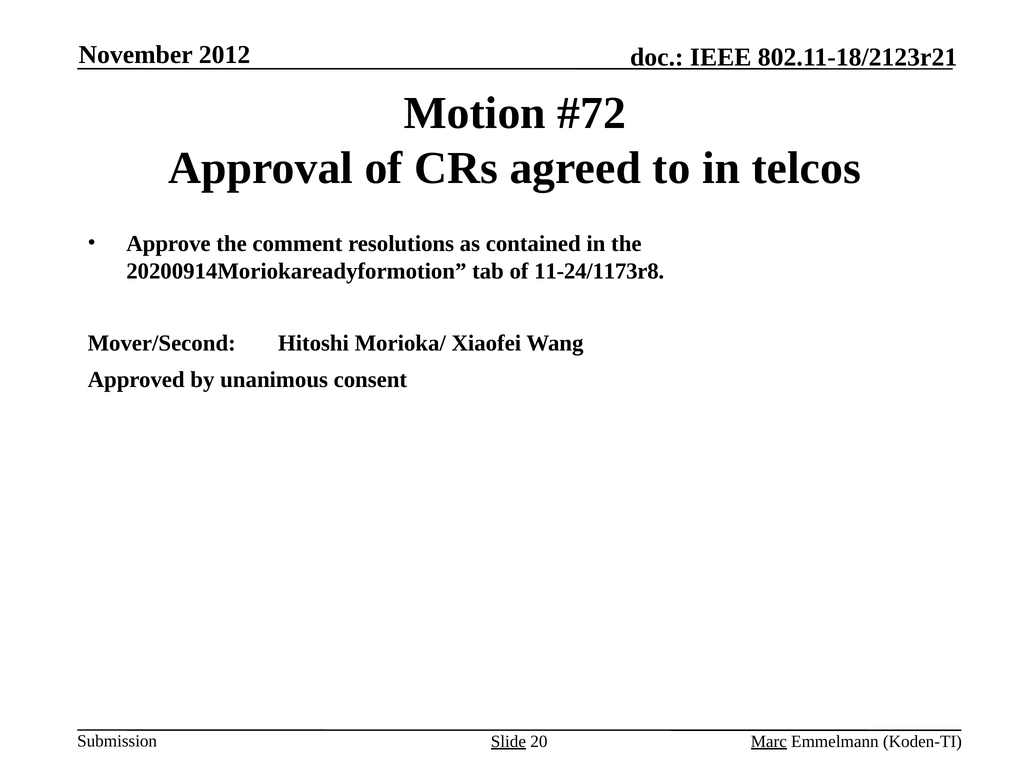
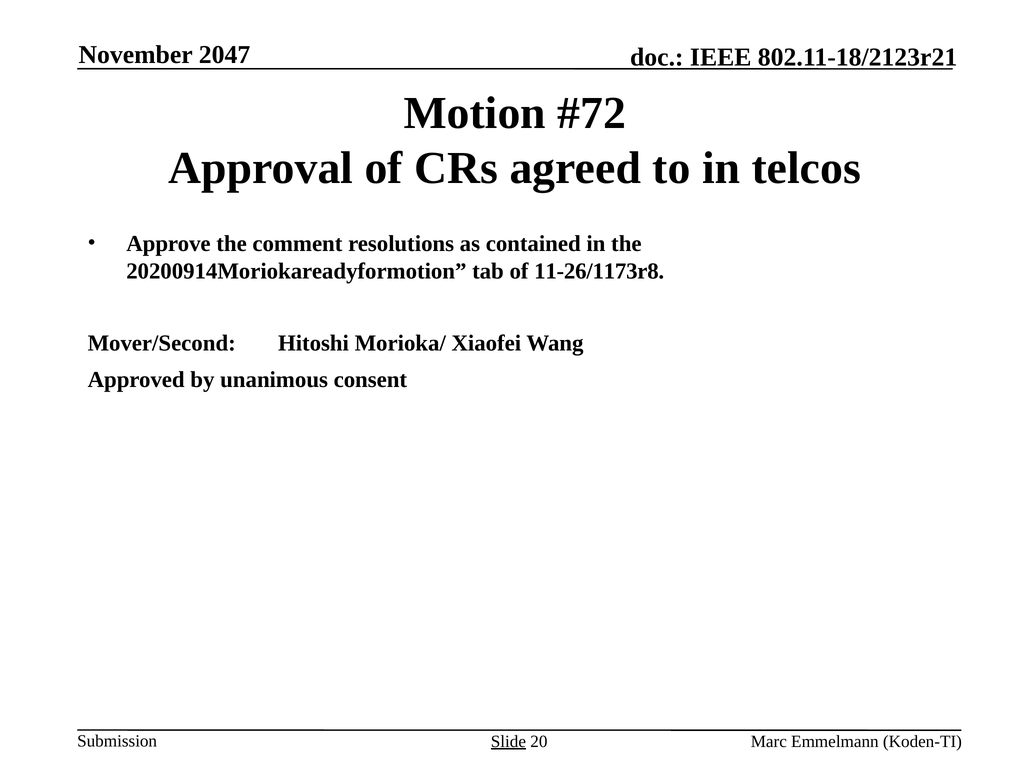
2012: 2012 -> 2047 (225, 55)
11-24/1173r8: 11-24/1173r8 -> 11-26/1173r8 (599, 271)
Marc underline: present -> none (769, 741)
